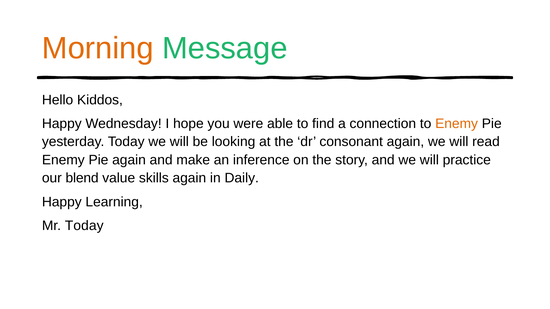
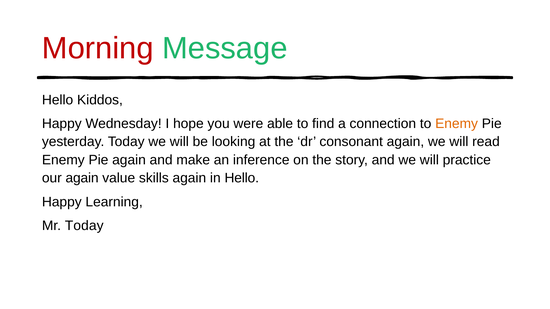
Morning colour: orange -> red (98, 49)
our blend: blend -> again (82, 178)
in Daily: Daily -> Hello (242, 178)
